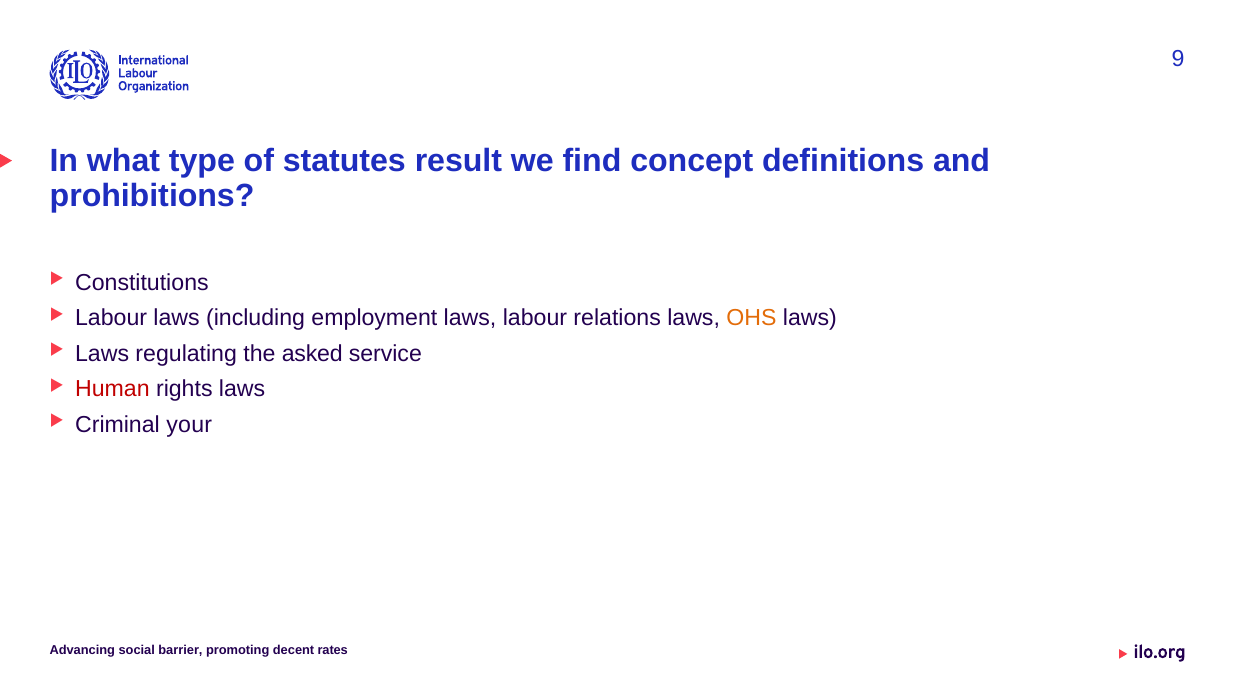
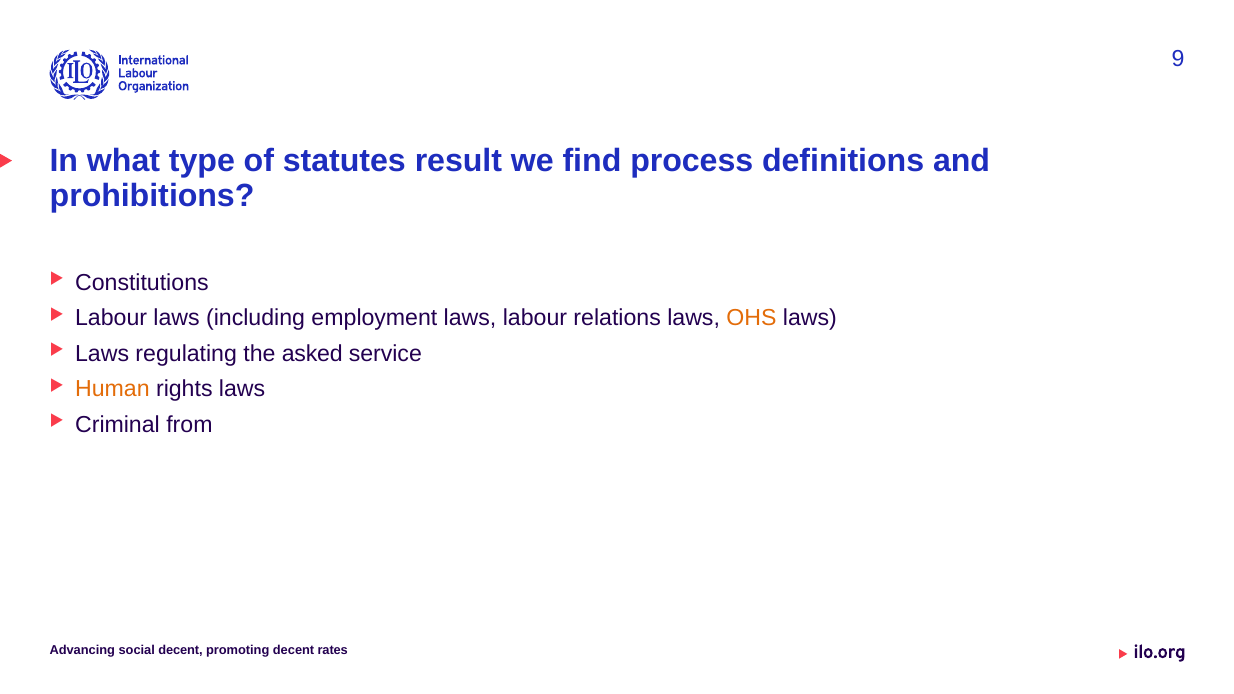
concept: concept -> process (692, 161)
Human colour: red -> orange (112, 389)
your: your -> from (189, 425)
social barrier: barrier -> decent (181, 650)
